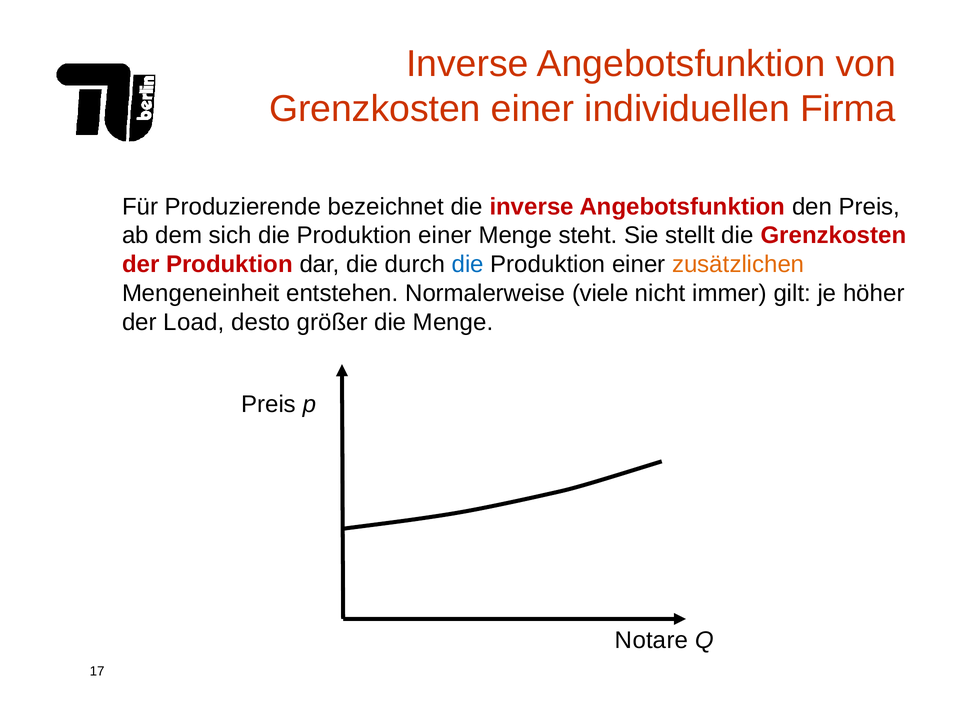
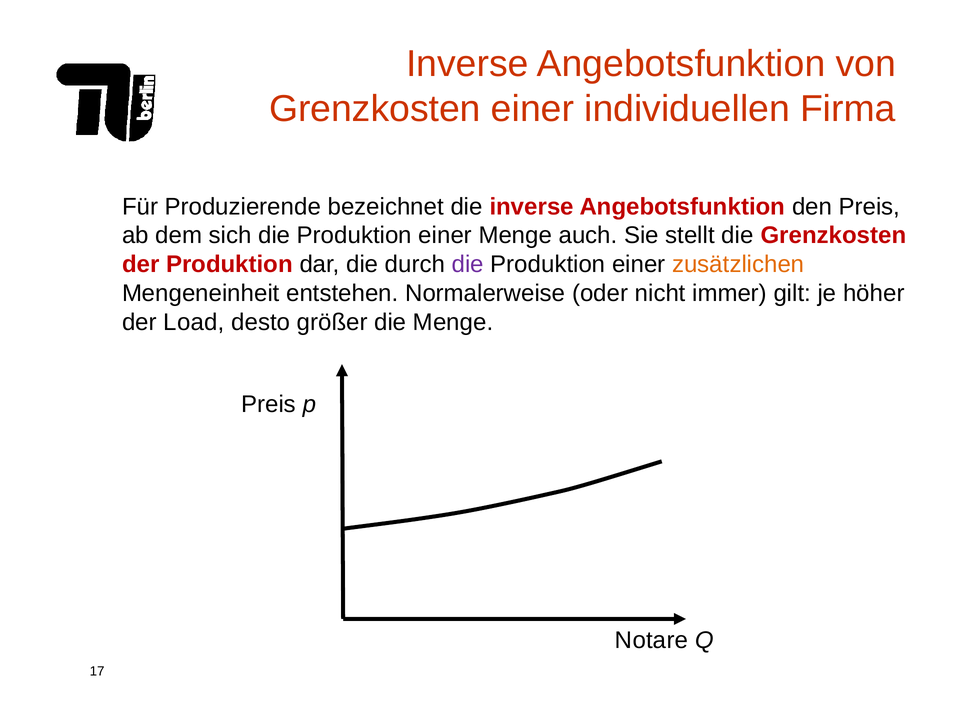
steht: steht -> auch (588, 235)
die colour: blue -> purple (468, 264)
viele: viele -> oder (600, 293)
